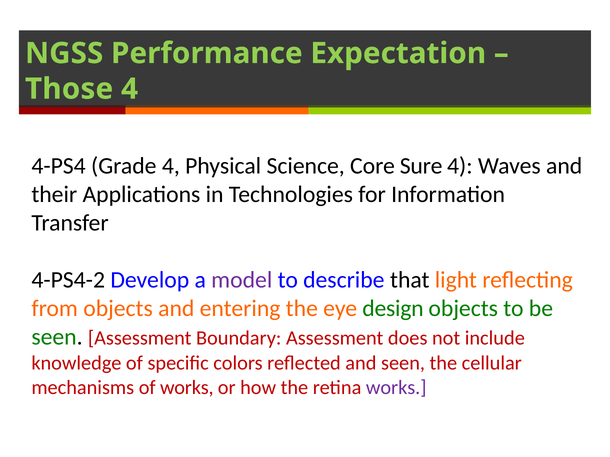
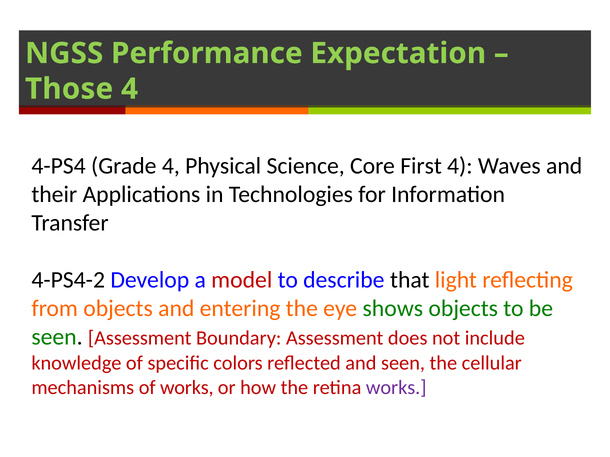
Sure: Sure -> First (421, 166)
model colour: purple -> red (242, 280)
design: design -> shows (393, 309)
